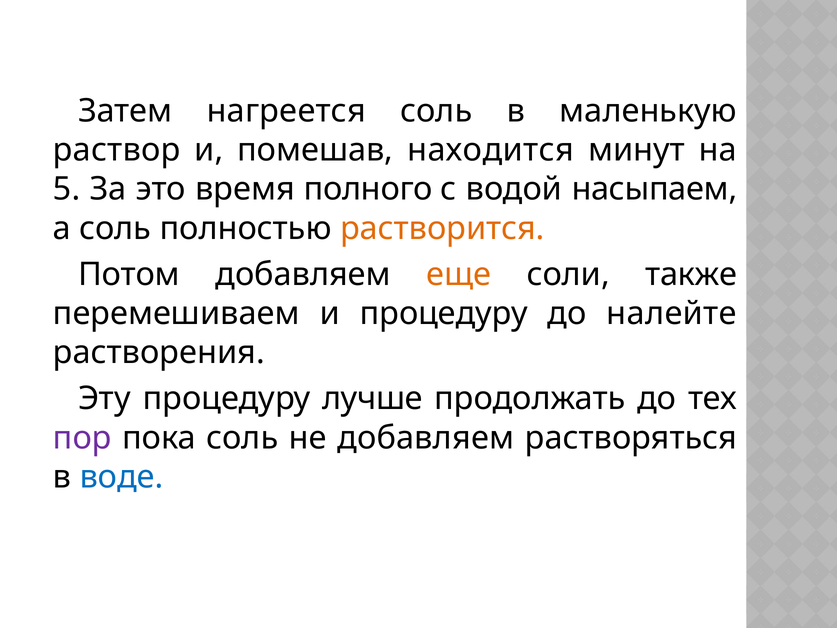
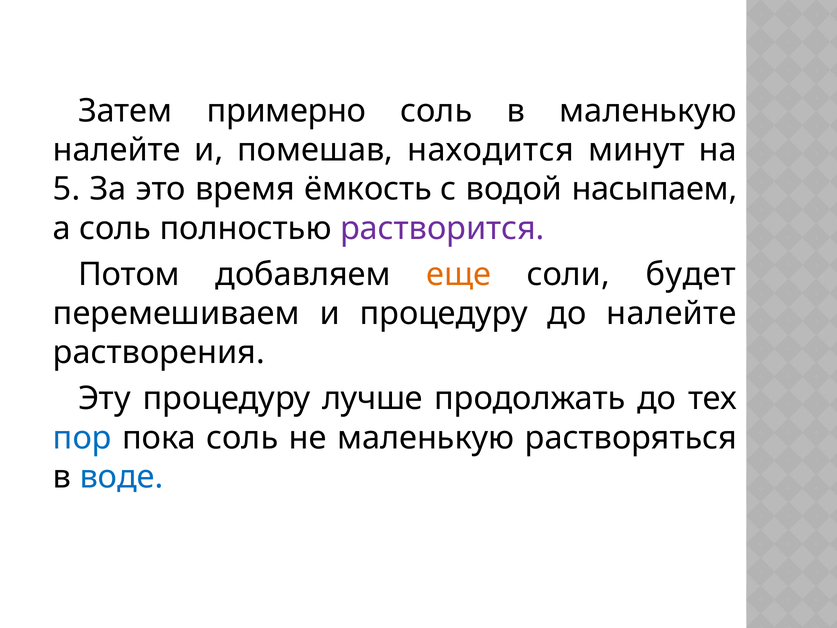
нагреется: нагреется -> примерно (287, 111)
раствор: раствор -> налейте (117, 150)
полного: полного -> ёмкость (368, 189)
растворится colour: orange -> purple (442, 228)
также: также -> будет (691, 274)
пор colour: purple -> blue (82, 438)
не добавляем: добавляем -> маленькую (426, 438)
